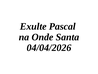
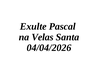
Onde: Onde -> Velas (42, 37)
